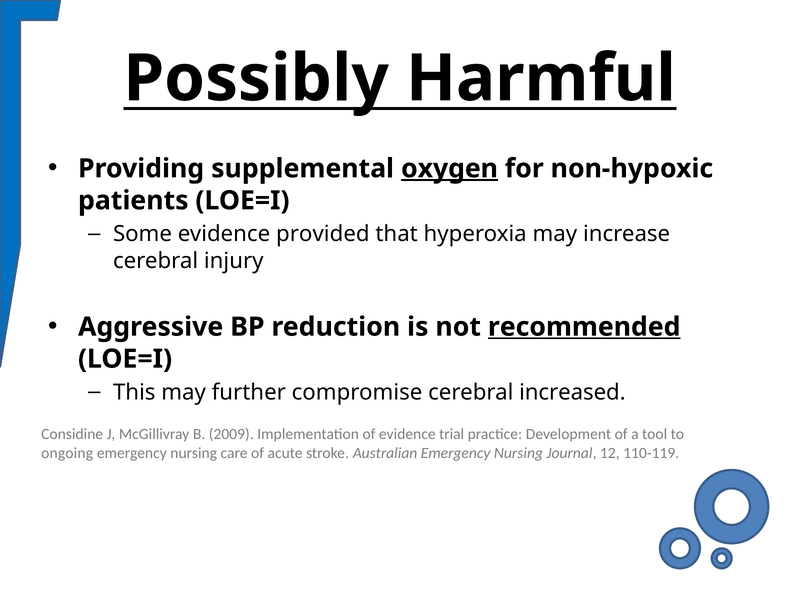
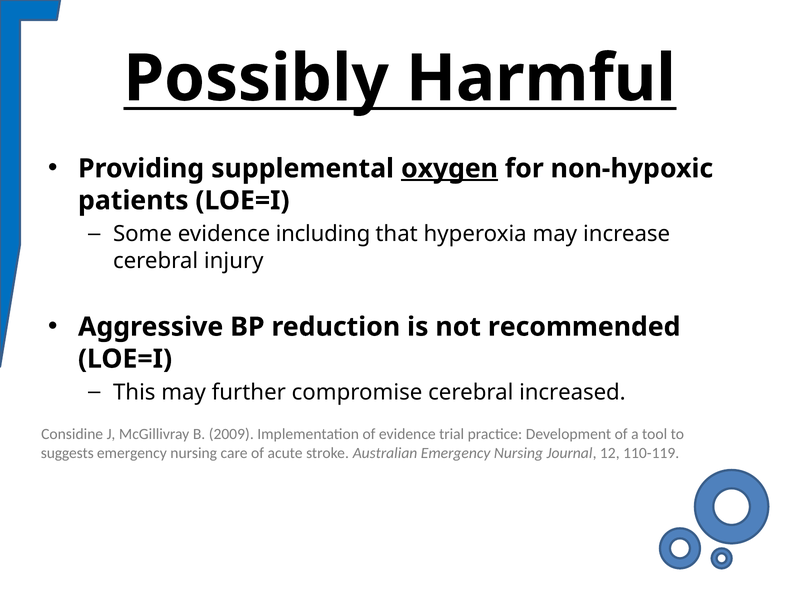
provided: provided -> including (323, 234)
recommended underline: present -> none (584, 327)
ongoing: ongoing -> suggests (67, 453)
